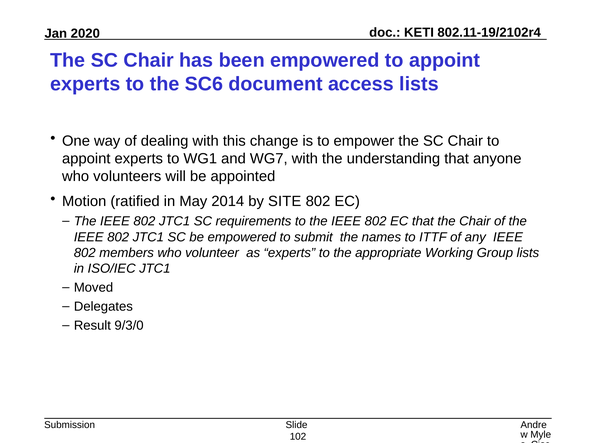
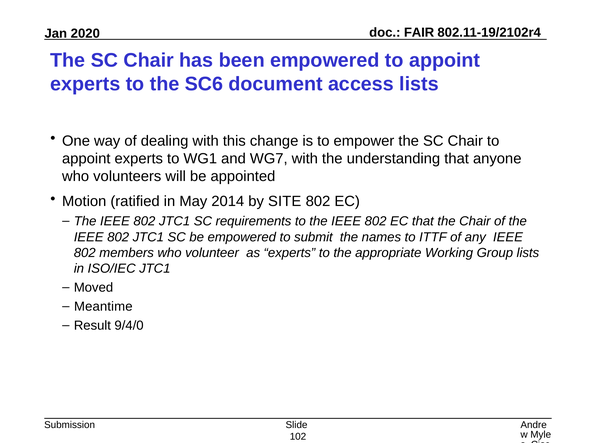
KETI: KETI -> FAIR (419, 32)
Delegates: Delegates -> Meantime (103, 307)
9/3/0: 9/3/0 -> 9/4/0 (129, 326)
